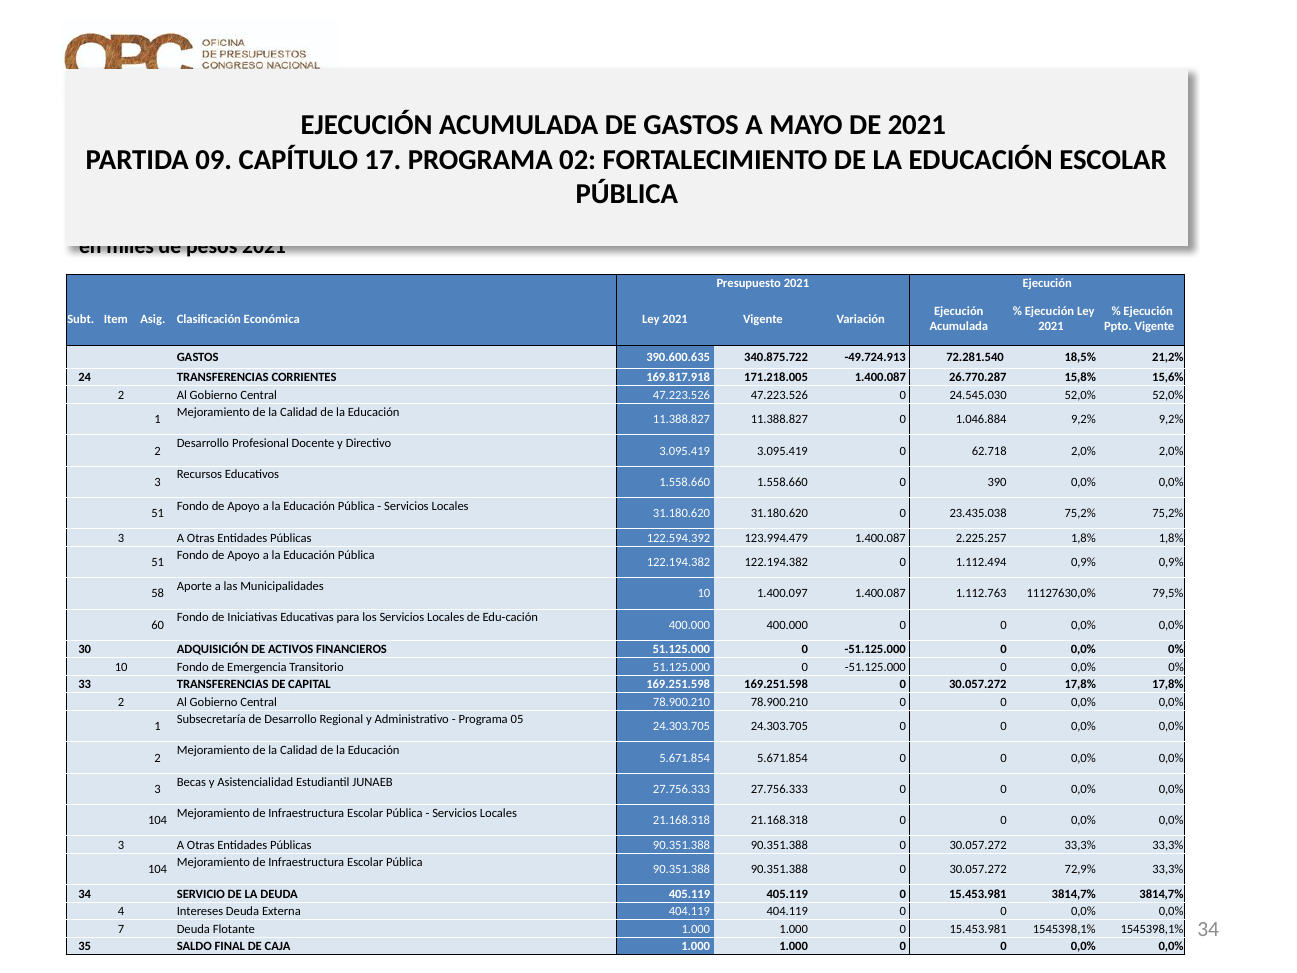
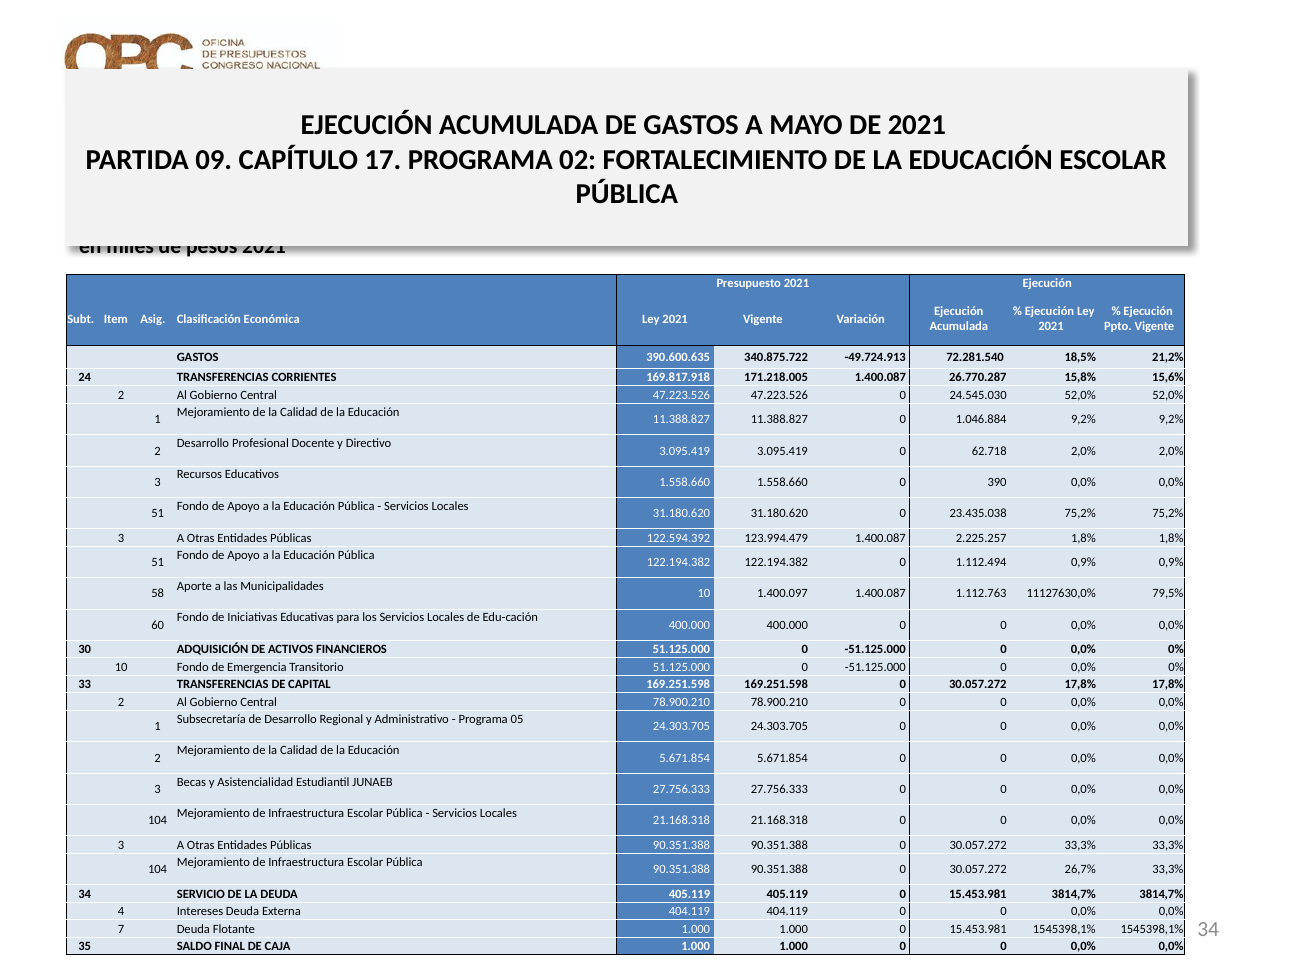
72,9%: 72,9% -> 26,7% (1080, 869)
